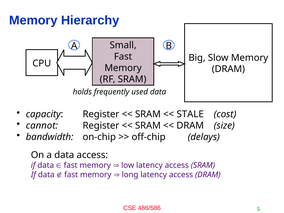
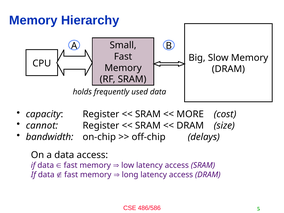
STALE: STALE -> MORE (190, 114)
